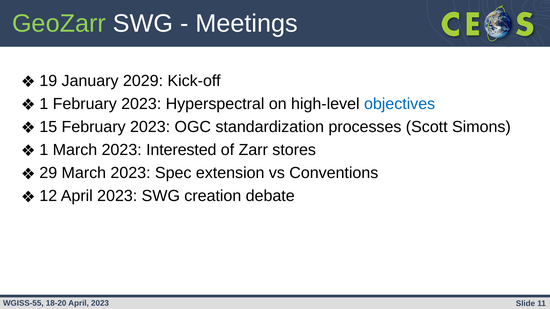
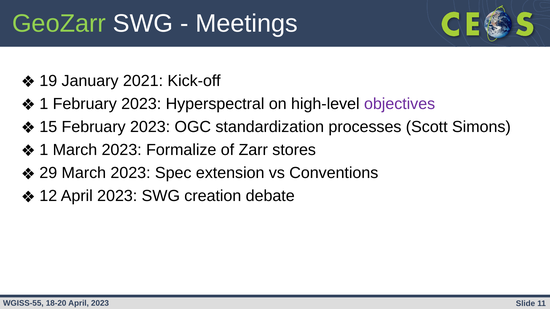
2029: 2029 -> 2021 (143, 81)
objectives colour: blue -> purple (400, 104)
Interested: Interested -> Formalize (181, 150)
